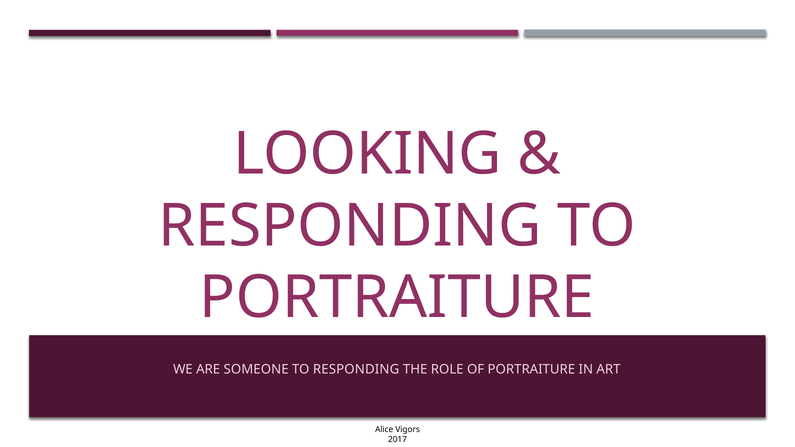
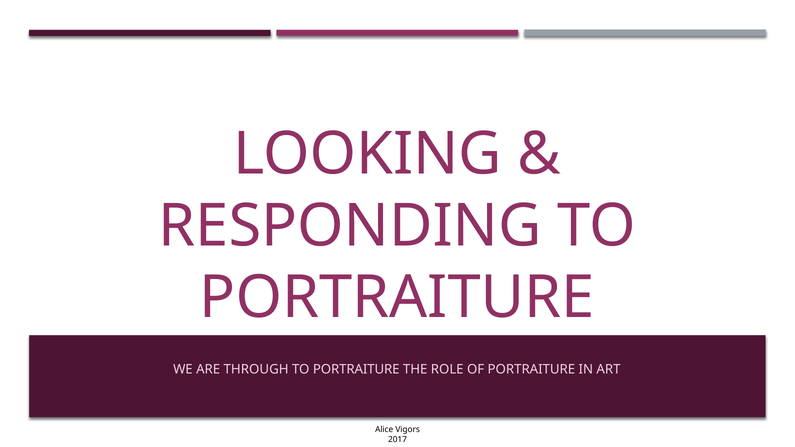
SOMEONE: SOMEONE -> THROUGH (256, 370)
RESPONDING: RESPONDING -> PORTRAITURE (356, 370)
